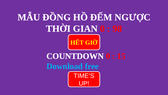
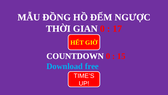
98: 98 -> 17 (117, 28)
